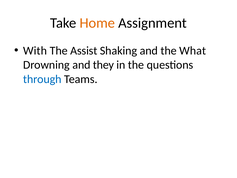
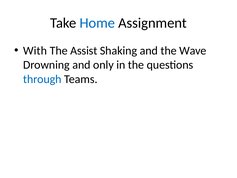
Home colour: orange -> blue (97, 23)
What: What -> Wave (193, 51)
they: they -> only (103, 65)
